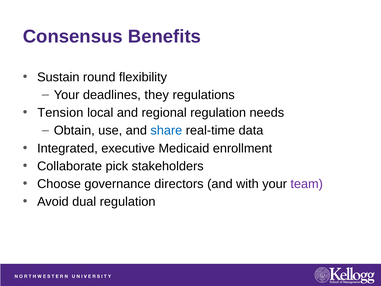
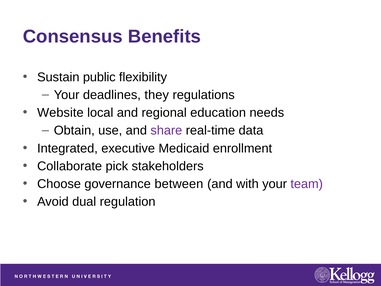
round: round -> public (99, 77)
Tension: Tension -> Website (60, 113)
regional regulation: regulation -> education (218, 113)
share colour: blue -> purple (166, 130)
directors: directors -> between (179, 184)
